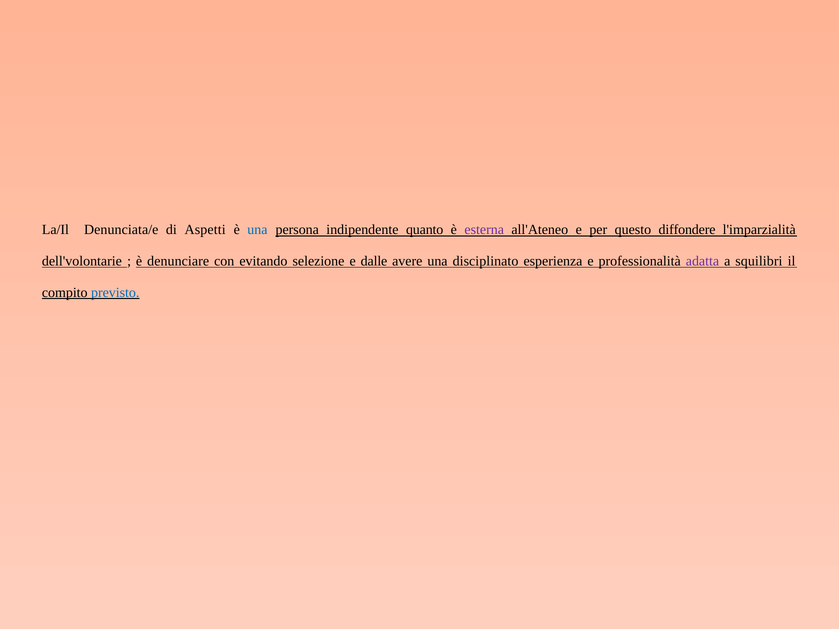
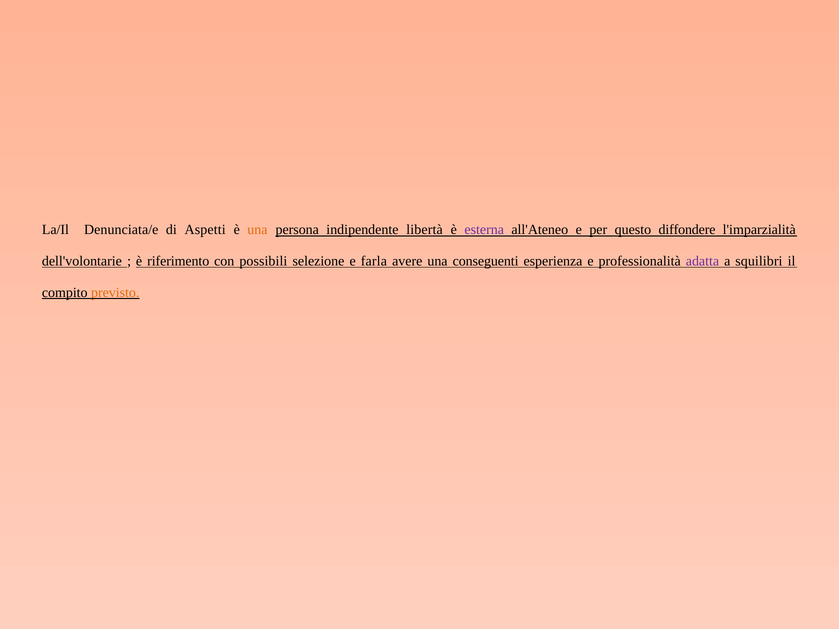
una colour: blue -> orange (257, 230)
quanto: quanto -> libertà (425, 230)
denunciare: denunciare -> riferimento (178, 261)
evitando: evitando -> possibili (263, 261)
dalle: dalle -> farla (374, 261)
disciplinato: disciplinato -> conseguenti (486, 261)
previsto colour: blue -> orange (115, 293)
